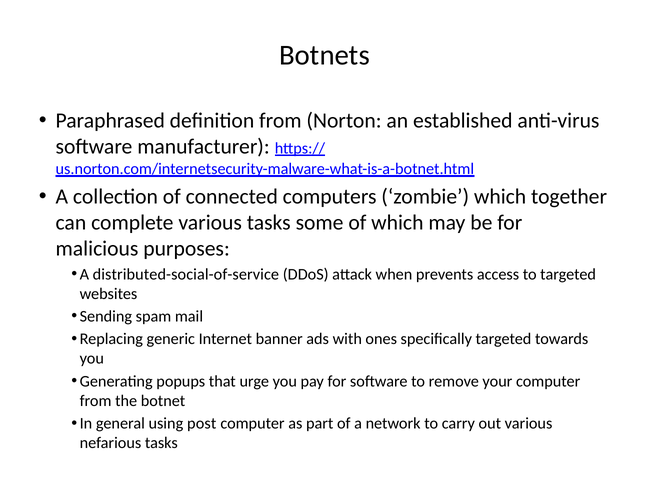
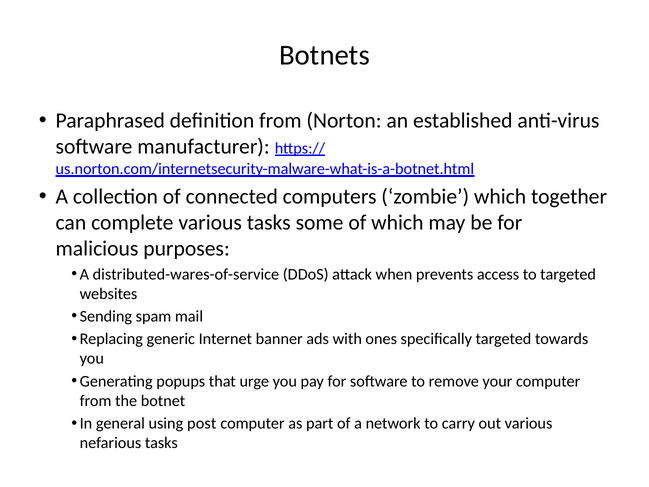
distributed-social-of-service: distributed-social-of-service -> distributed-wares-of-service (186, 274)
